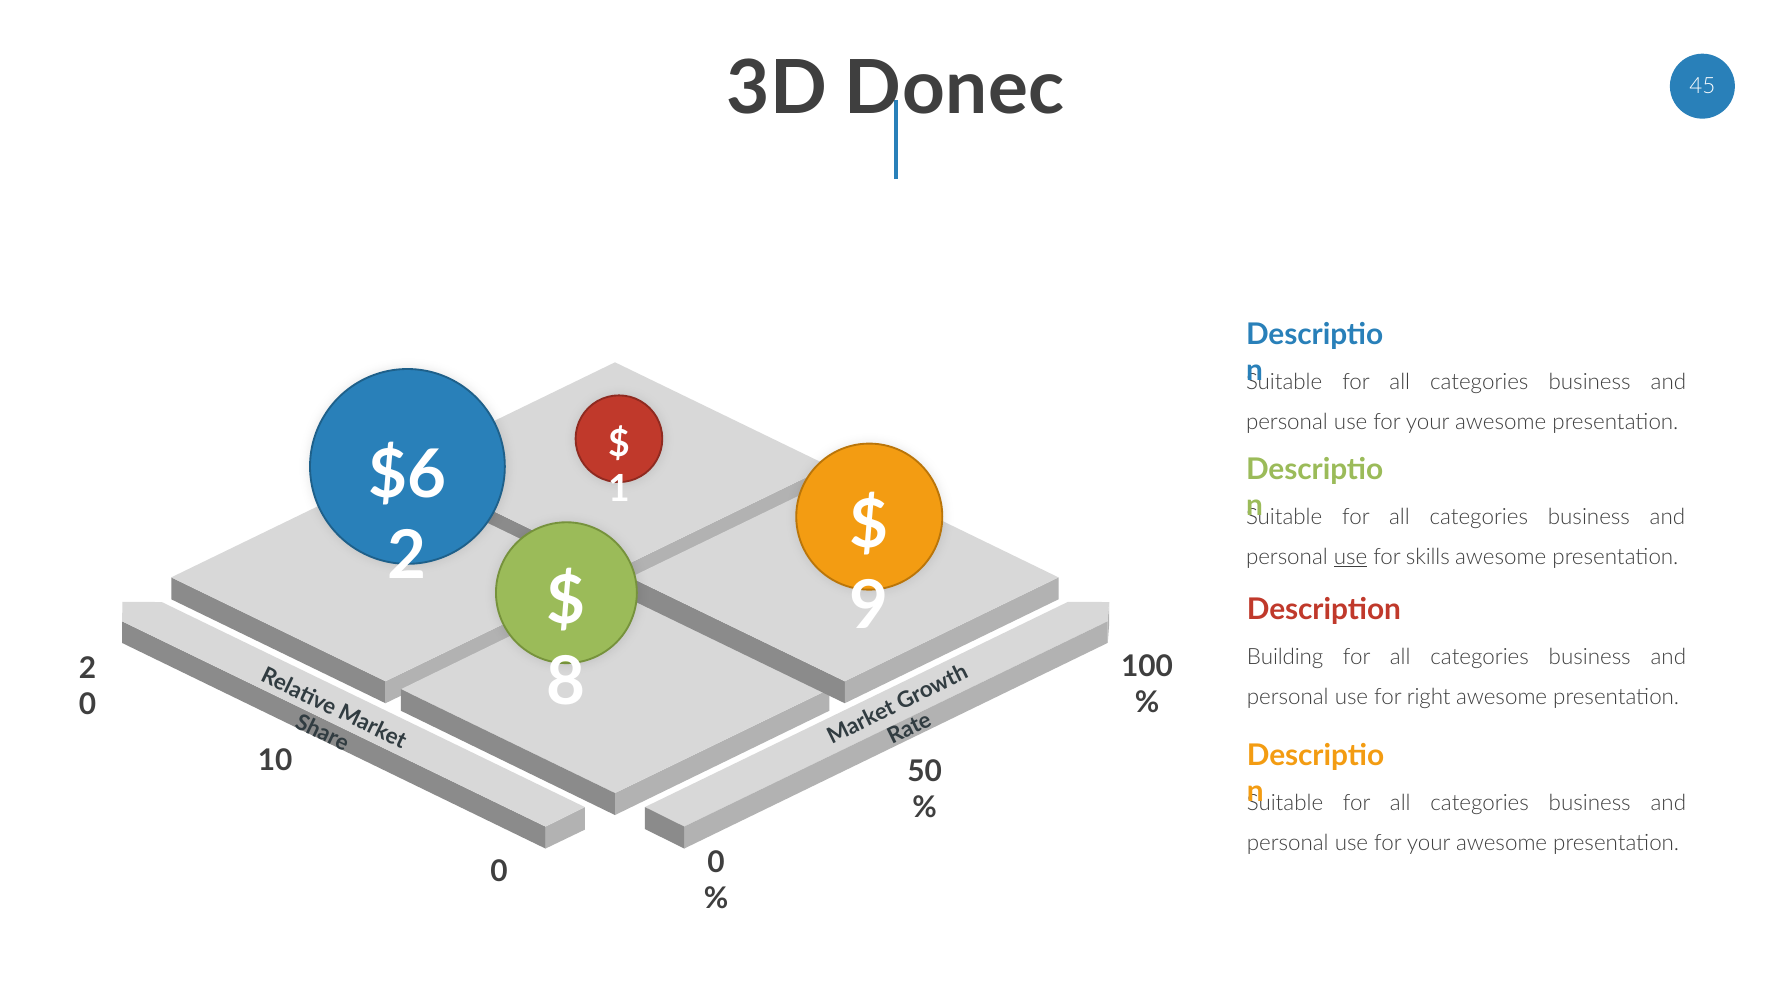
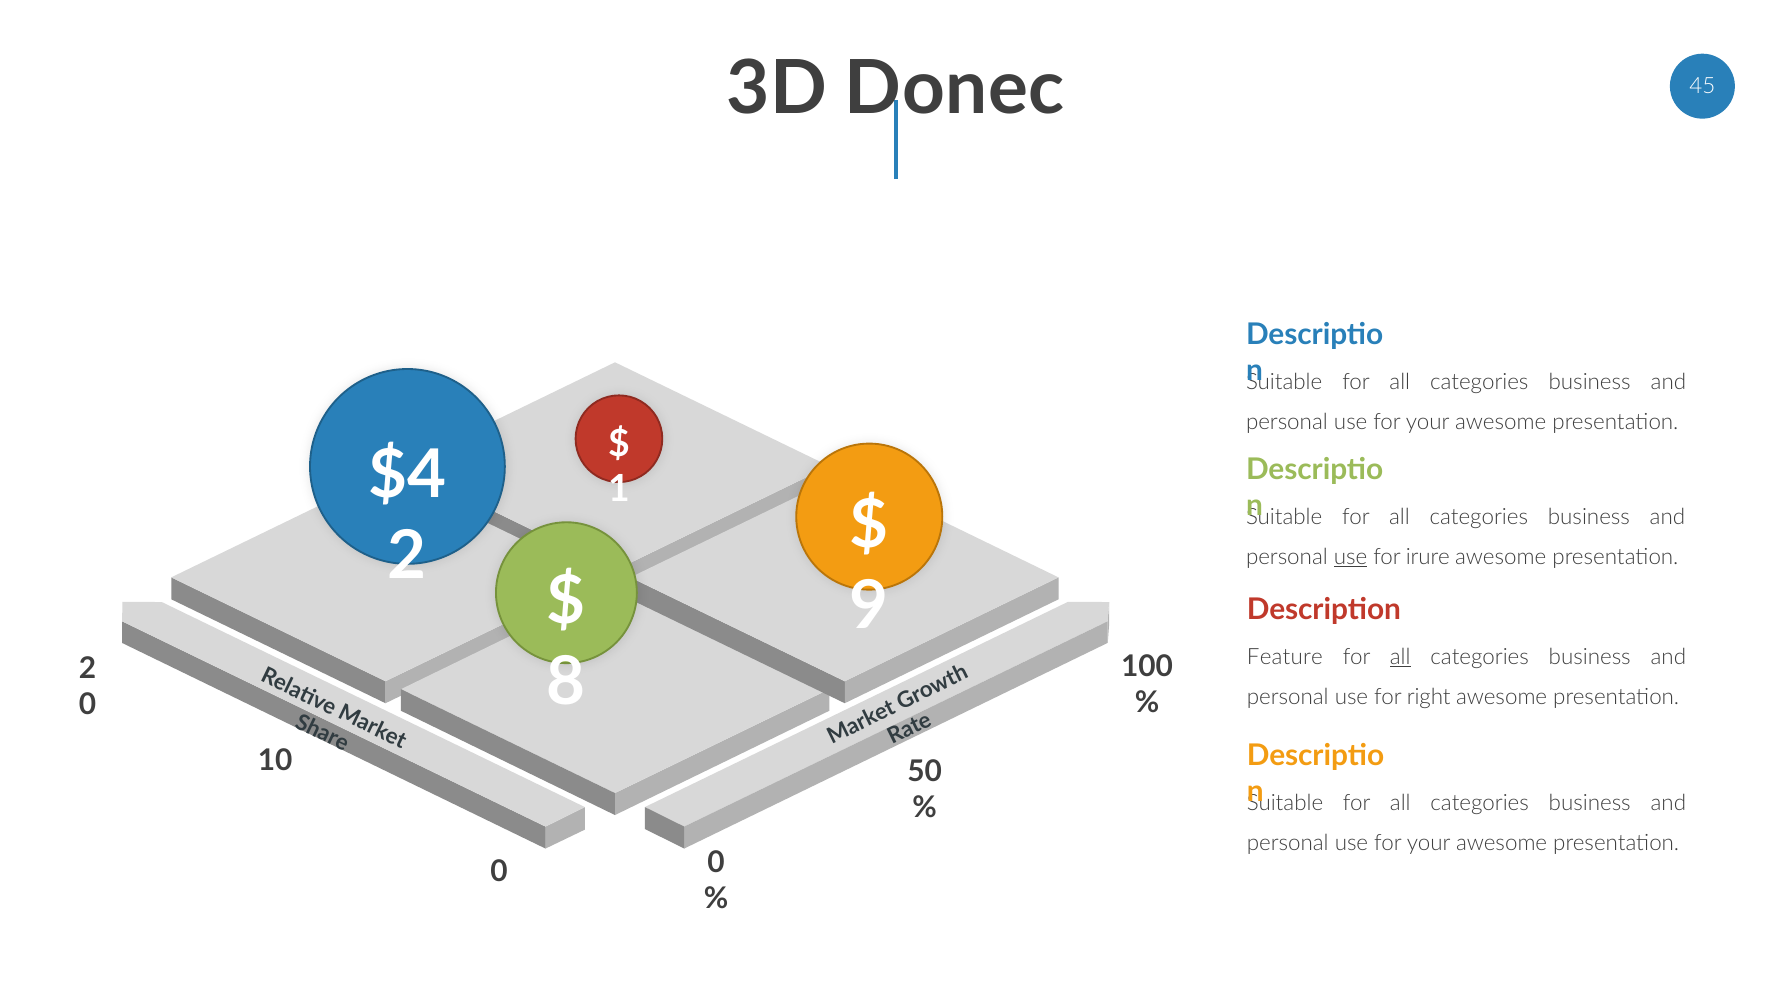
$6: $6 -> $4 (407, 475)
skills: skills -> irure (1428, 557)
Building: Building -> Feature (1285, 657)
all underline: none -> present (1400, 657)
